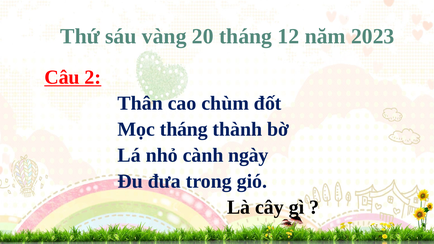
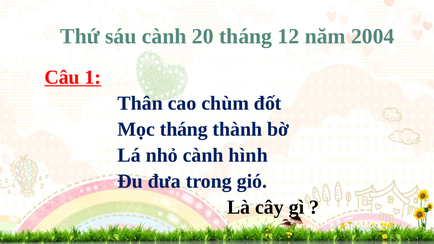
sáu vàng: vàng -> cành (164, 36)
2023: 2023 -> 2004 (373, 36)
2: 2 -> 1 (93, 77)
ngày: ngày -> hình (248, 155)
